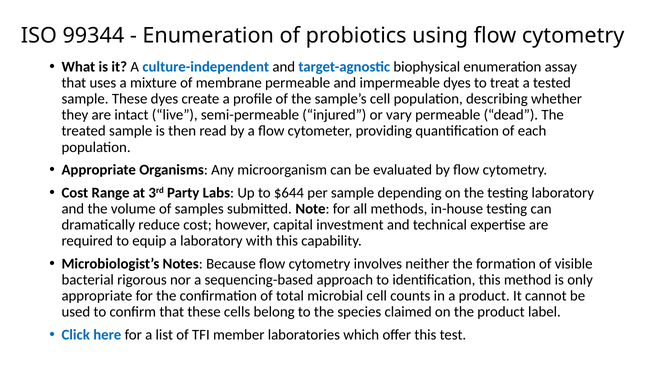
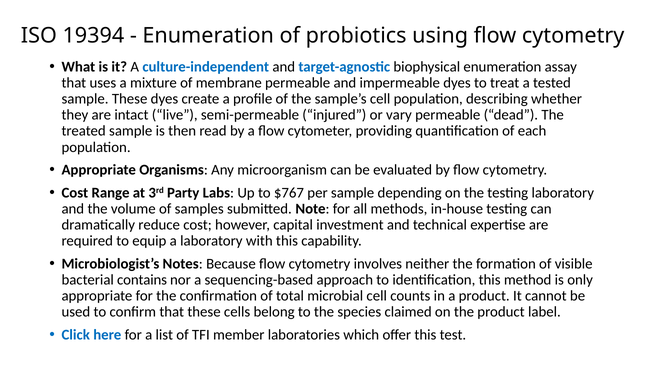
99344: 99344 -> 19394 (93, 35)
$644: $644 -> $767 (289, 193)
rigorous: rigorous -> contains (142, 279)
